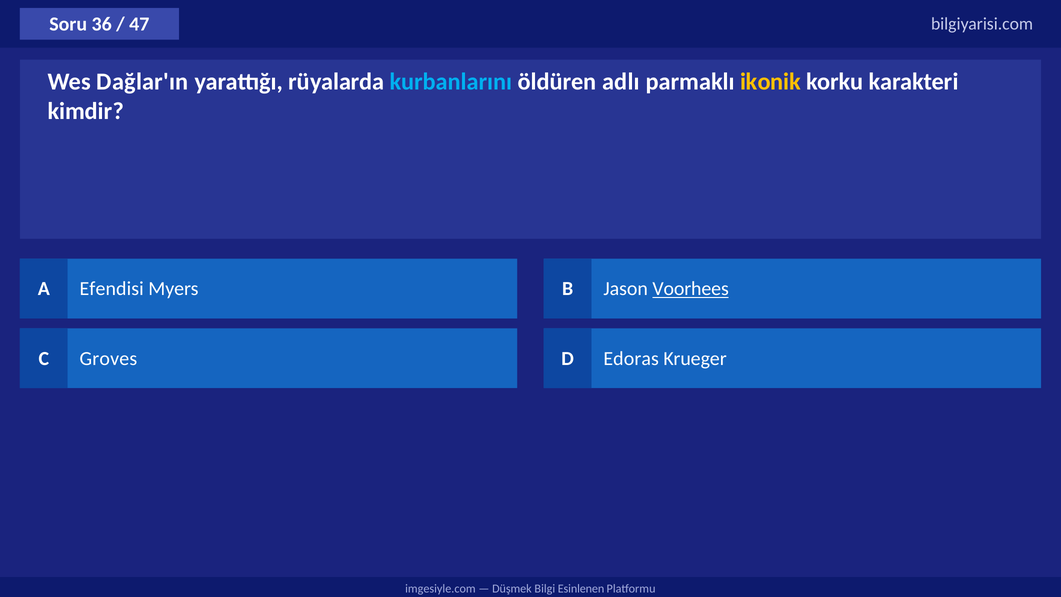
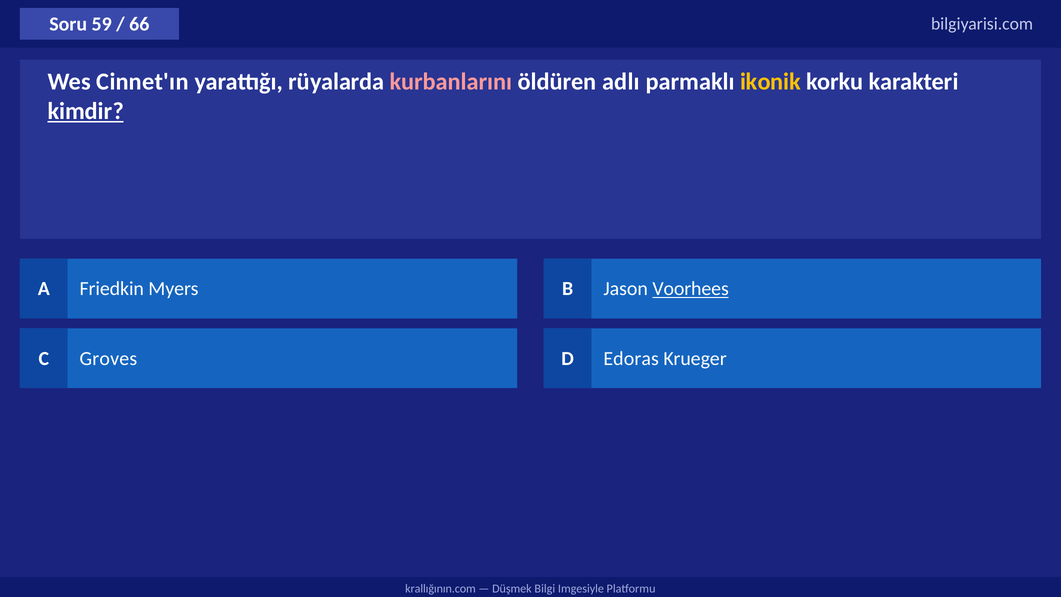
36: 36 -> 59 (102, 24)
47: 47 -> 66 (139, 24)
Dağlar'ın: Dağlar'ın -> Cinnet'ın (142, 82)
kurbanlarını colour: light blue -> pink (451, 82)
kimdir underline: none -> present (86, 111)
Efendisi: Efendisi -> Friedkin (112, 289)
imgesiyle.com: imgesiyle.com -> krallığının.com (440, 589)
Esinlenen: Esinlenen -> Imgesiyle (581, 589)
